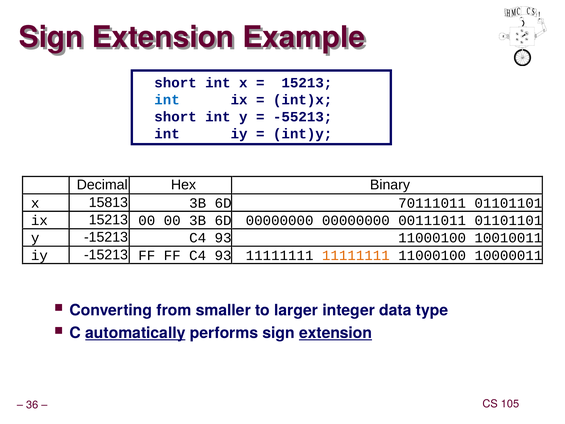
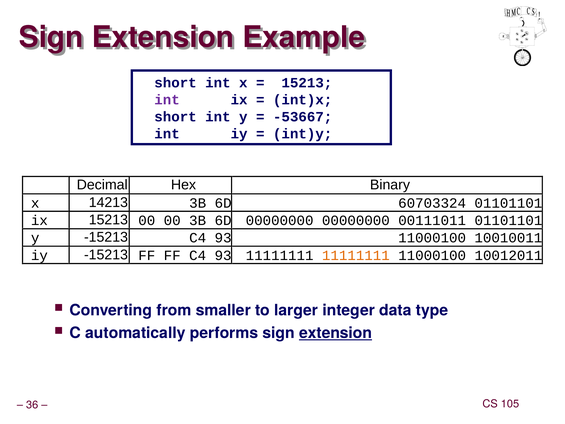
int colour: blue -> purple (167, 100)
-55213: -55213 -> -53667 (303, 117)
15813: 15813 -> 14213 (108, 202)
70111011: 70111011 -> 60703324 (432, 203)
10000011: 10000011 -> 10012011 (508, 255)
automatically underline: present -> none (135, 333)
